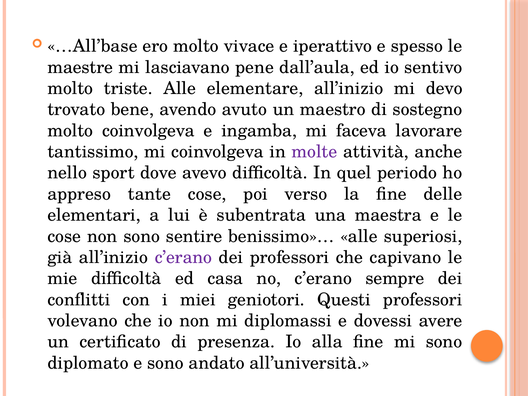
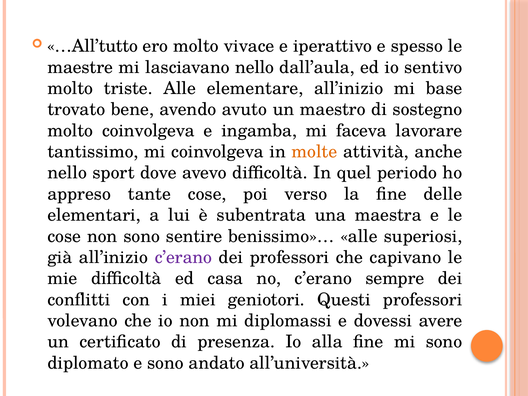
…All’base: …All’base -> …All’tutto (93, 46)
lasciavano pene: pene -> nello (255, 67)
devo: devo -> base (444, 88)
molte colour: purple -> orange (314, 152)
